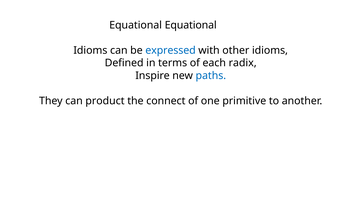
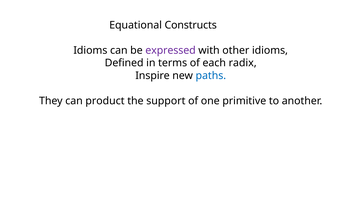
Equational Equational: Equational -> Constructs (191, 25)
expressed colour: blue -> purple (171, 50)
connect: connect -> support (166, 101)
